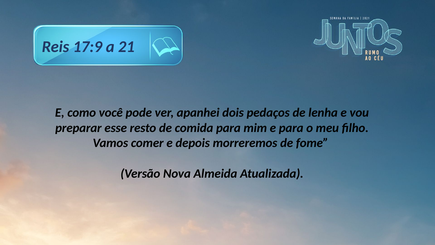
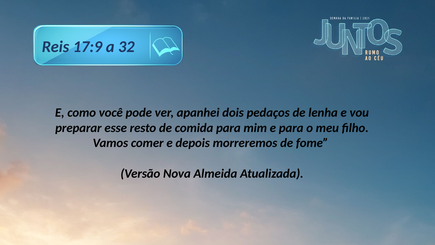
21: 21 -> 32 (126, 47)
